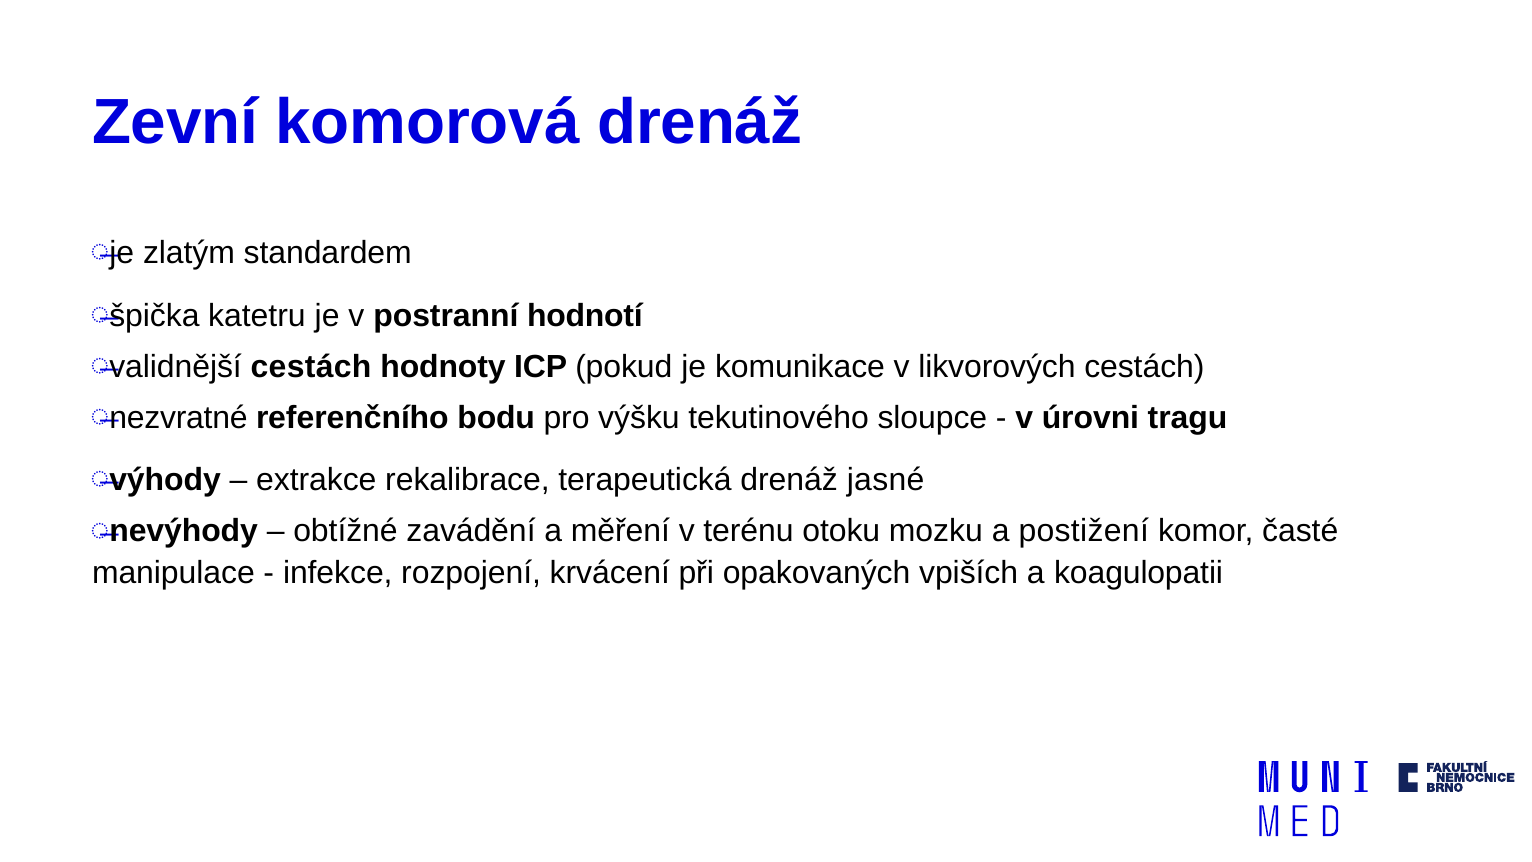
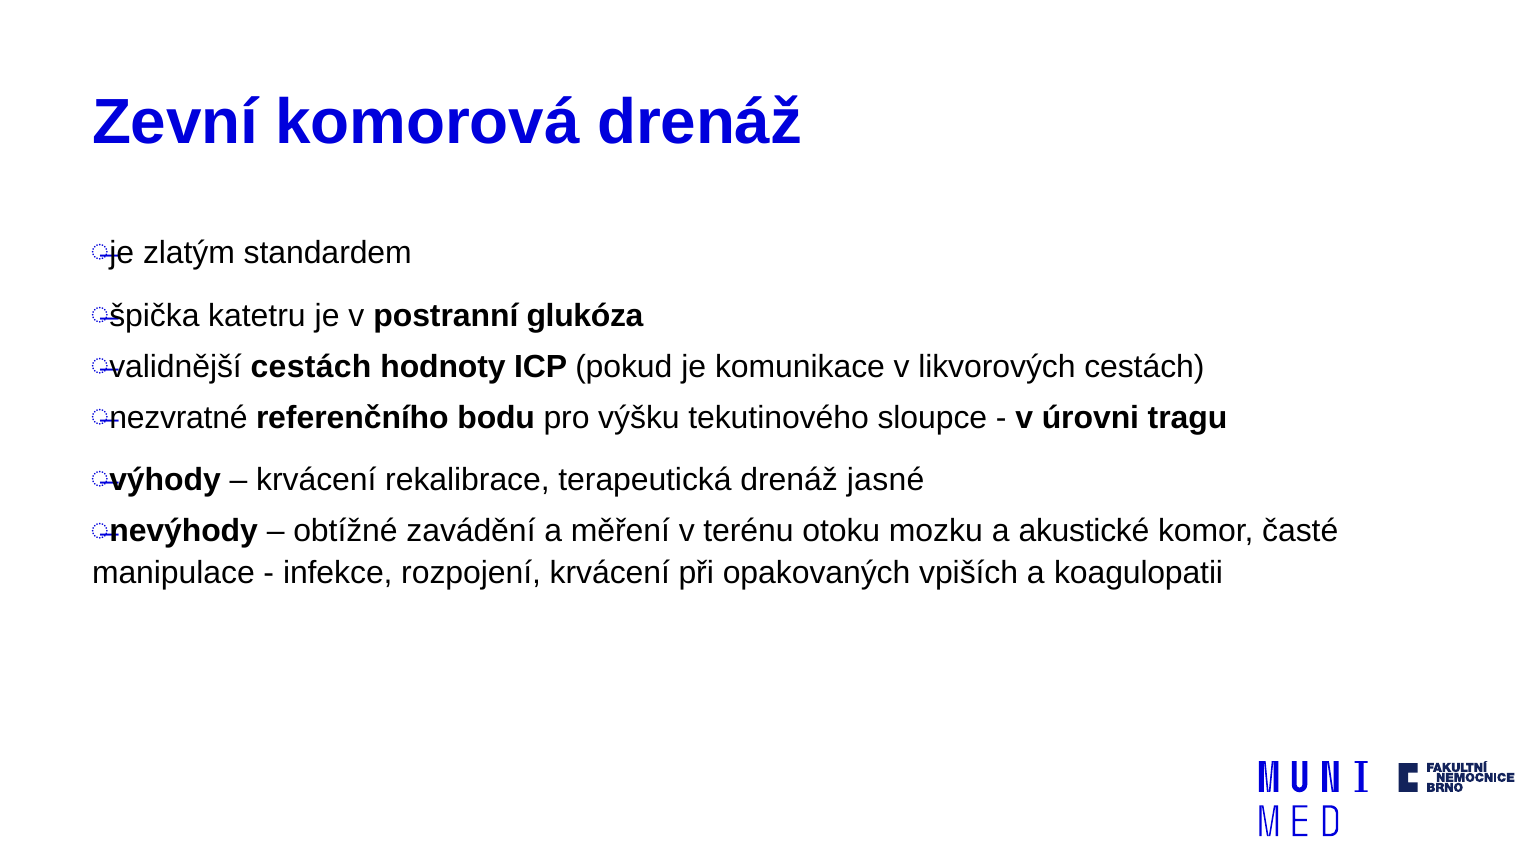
hodnotí: hodnotí -> glukóza (585, 316)
extrakce: extrakce -> krvácení (316, 480)
postižení: postižení -> akustické (1084, 531)
